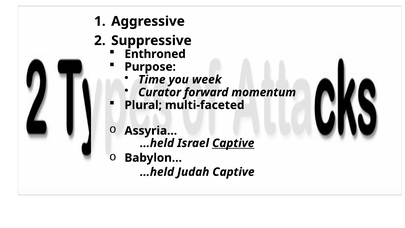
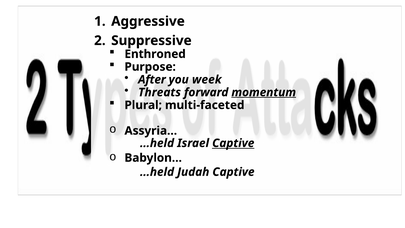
Time: Time -> After (152, 80)
Curator: Curator -> Threats (160, 92)
momentum underline: none -> present (264, 92)
